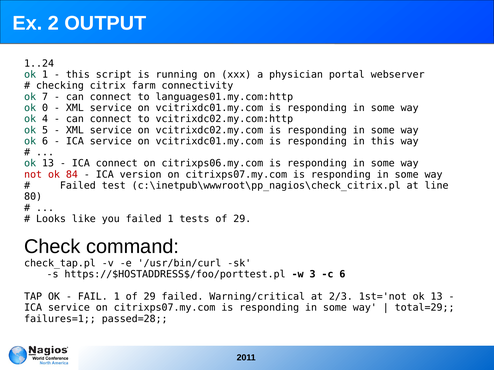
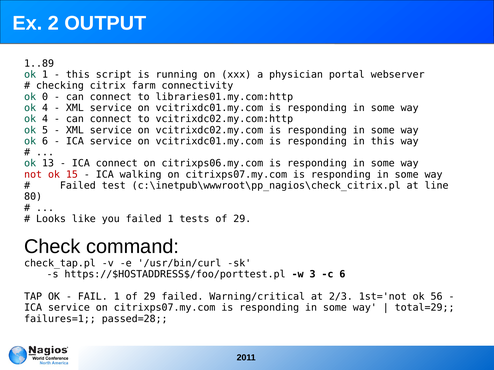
1..24: 1..24 -> 1..89 (39, 64)
7: 7 -> 0 (45, 97)
languages01.my.com:http: languages01.my.com:http -> libraries01.my.com:http (224, 97)
0: 0 -> 4 (45, 108)
84: 84 -> 15 (72, 175)
version: version -> walking (141, 175)
1st='not ok 13: 13 -> 56 (437, 297)
